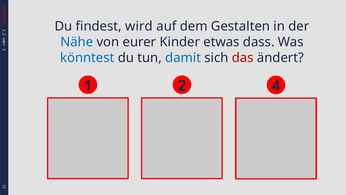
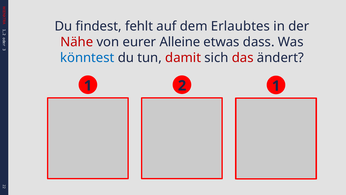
wird: wird -> fehlt (139, 26)
Gestalten: Gestalten -> Erlaubtes (240, 26)
Nähe colour: blue -> red (77, 42)
Kinder: Kinder -> Alleine (180, 42)
damit colour: blue -> red (183, 58)
1 4: 4 -> 1 (276, 86)
